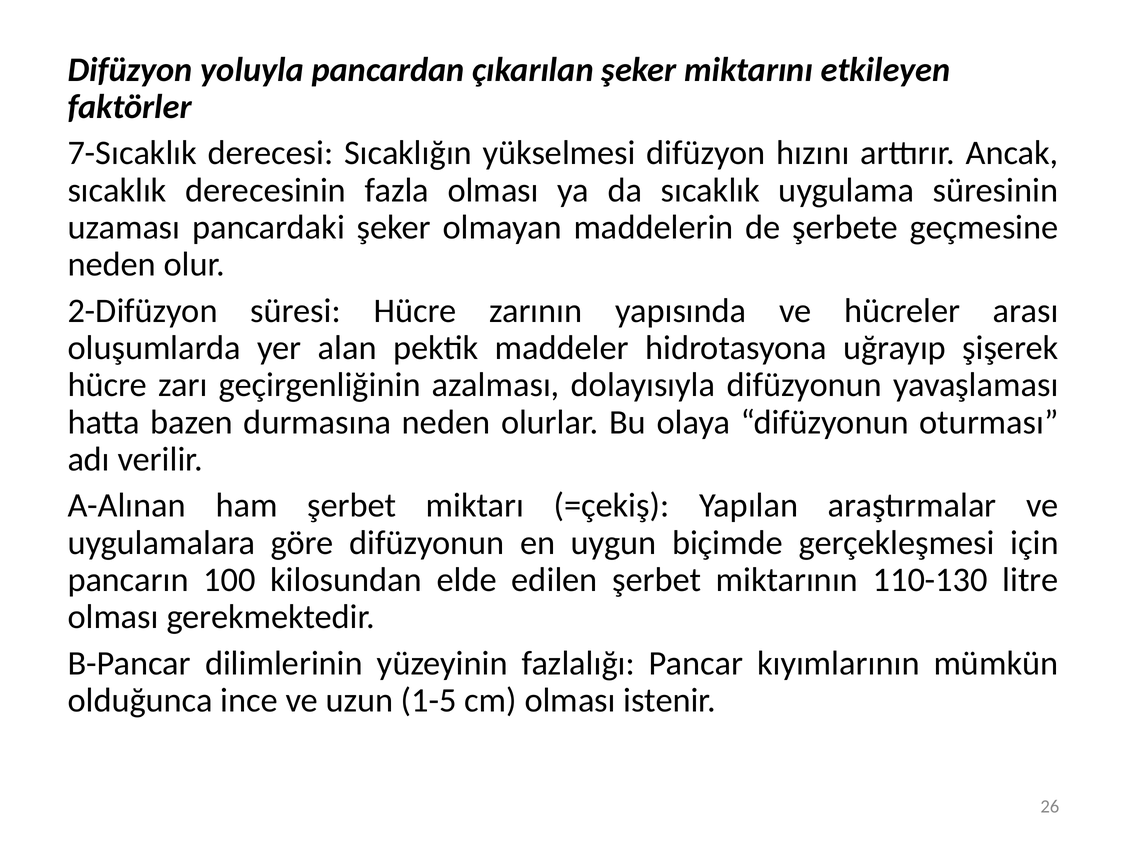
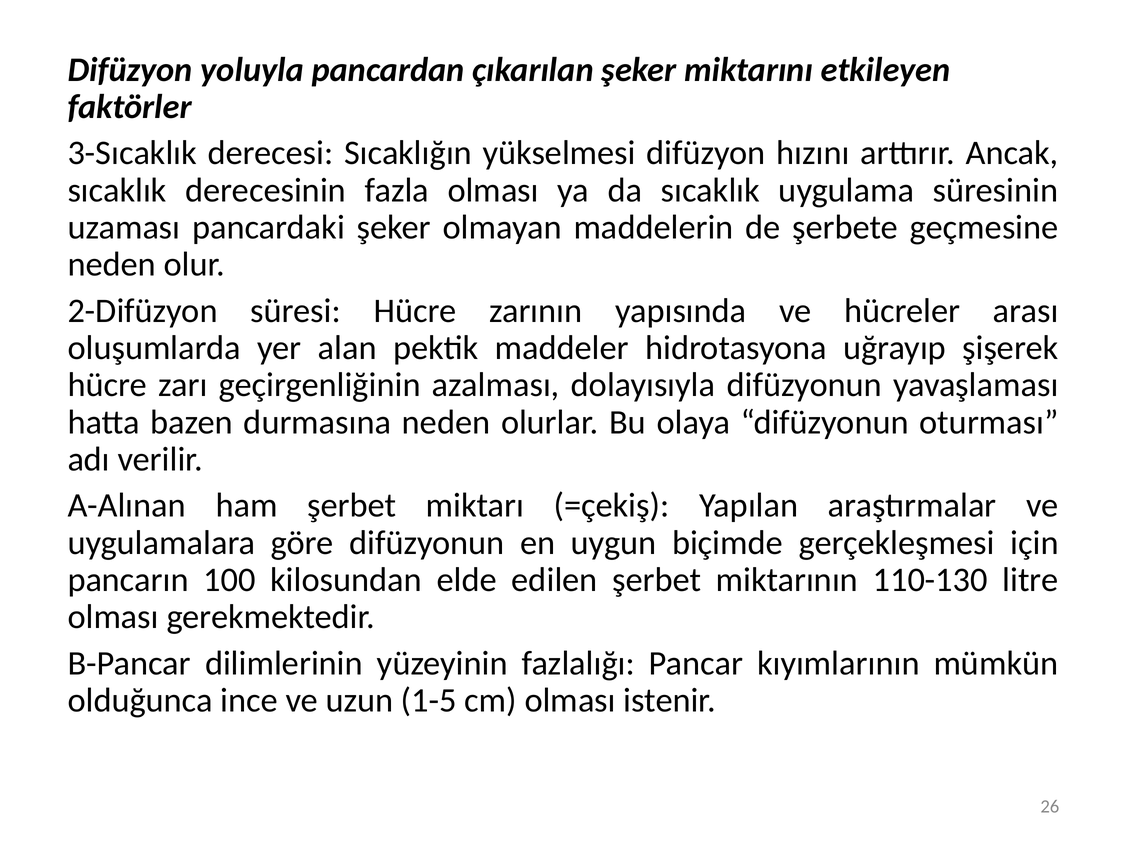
7-Sıcaklık: 7-Sıcaklık -> 3-Sıcaklık (132, 153)
